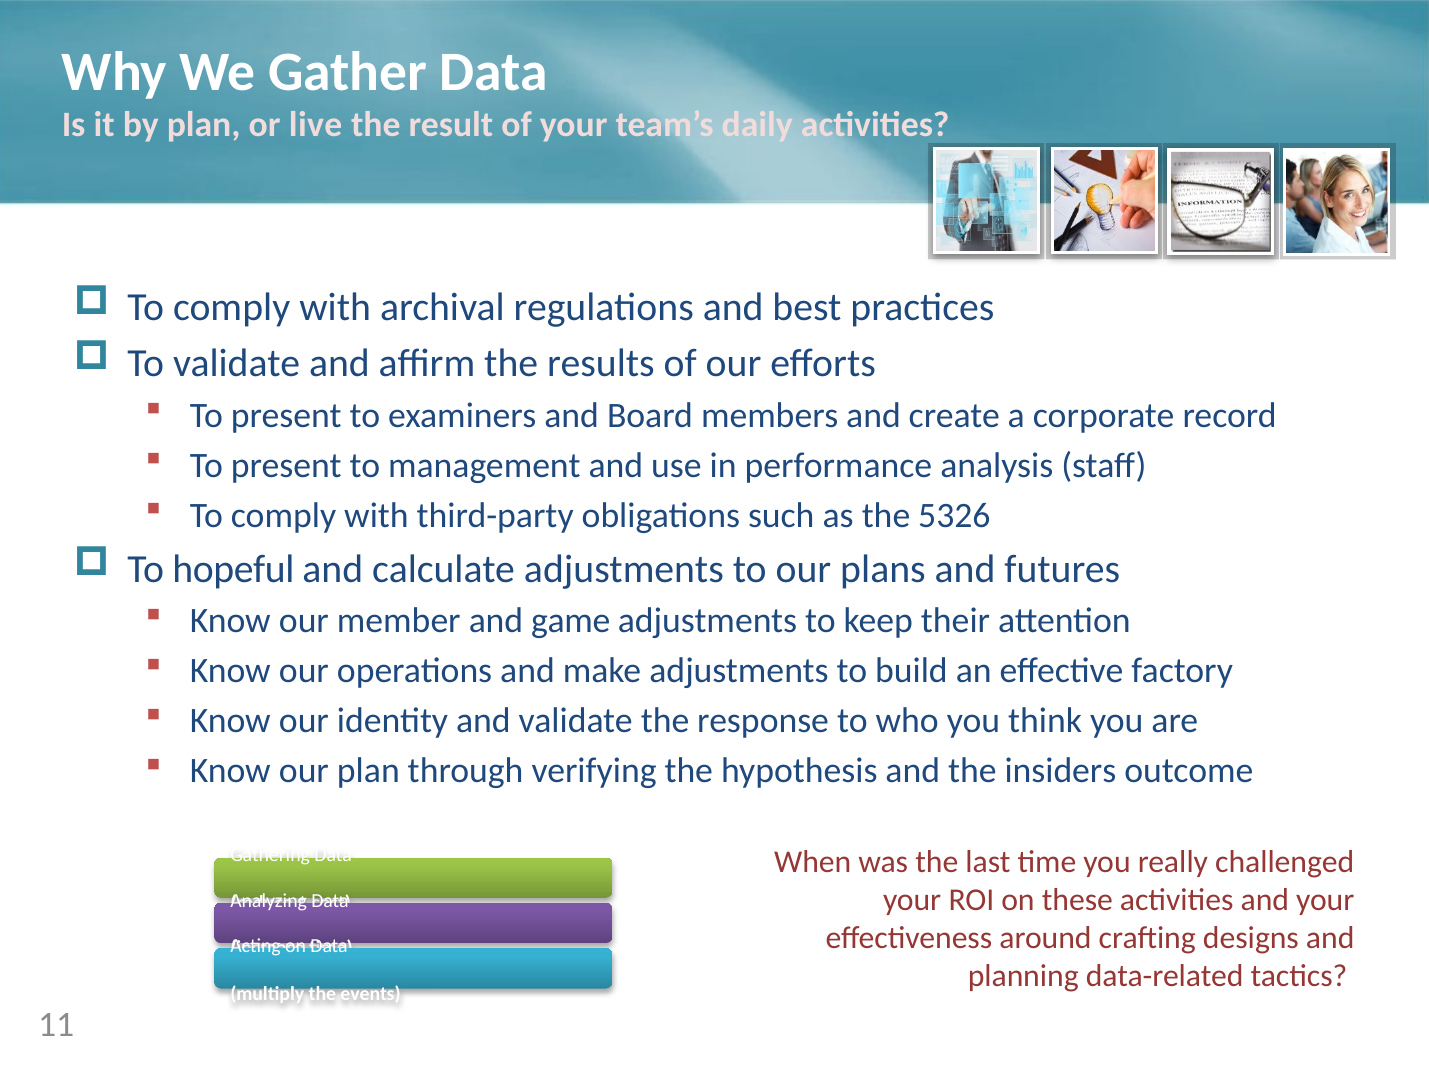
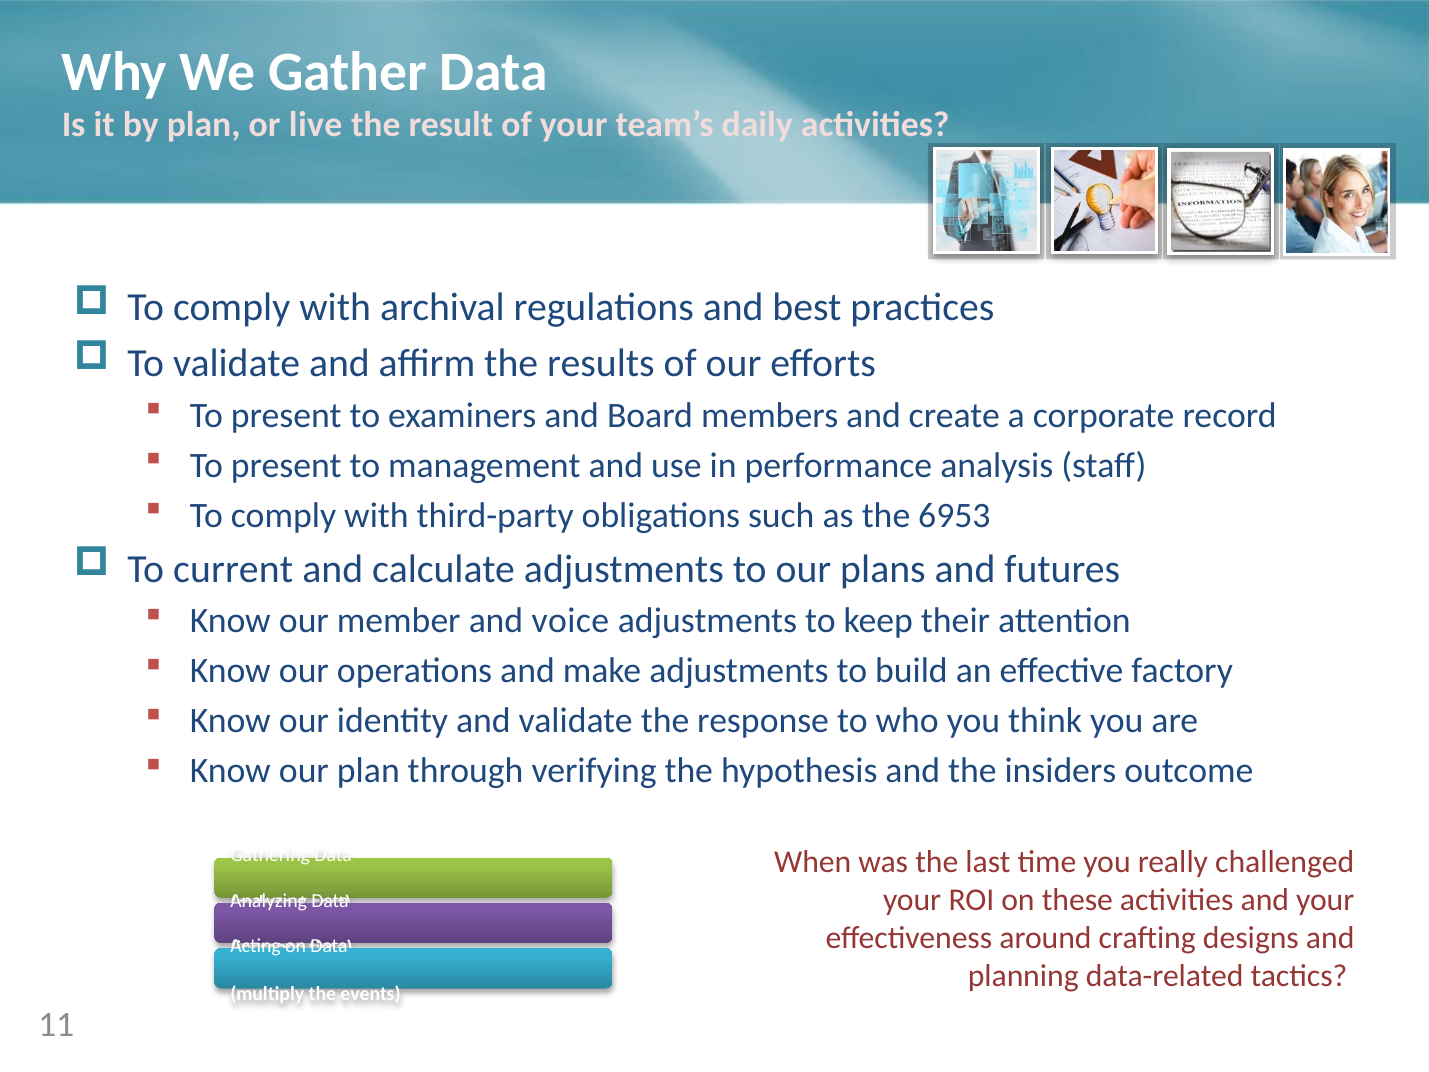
5326: 5326 -> 6953 (954, 515)
hopeful: hopeful -> current (233, 569)
game: game -> voice (570, 621)
